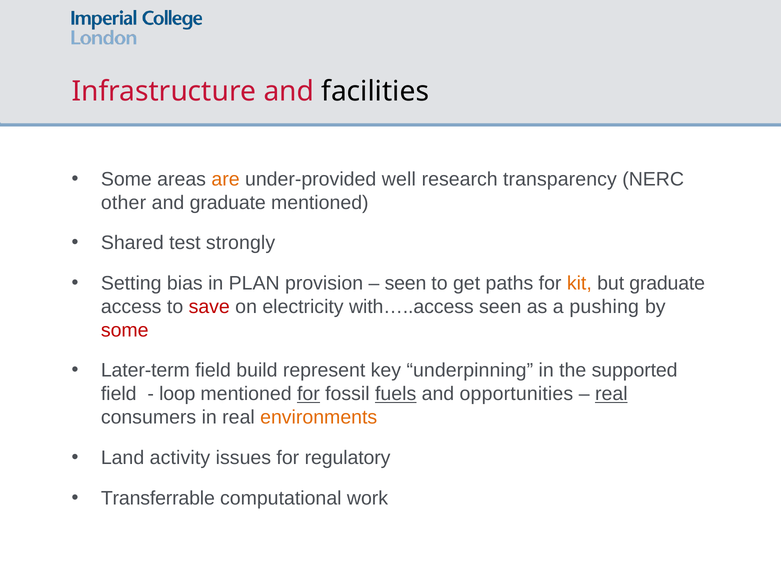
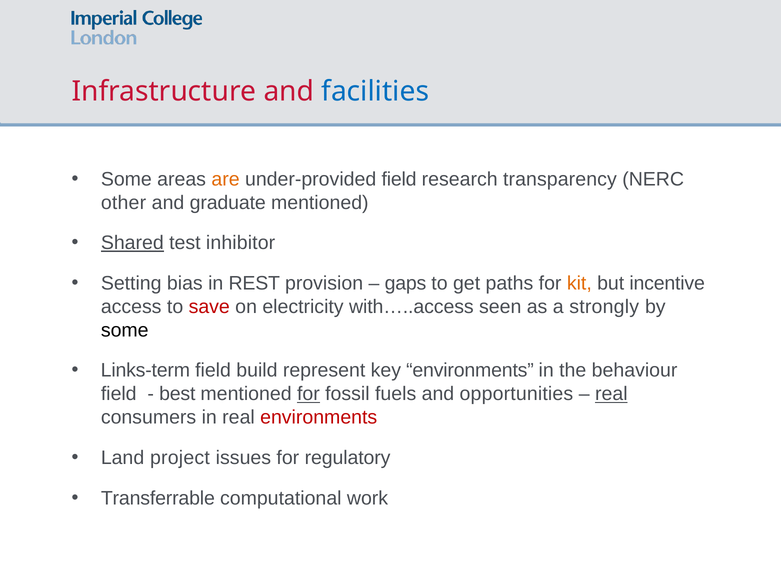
facilities colour: black -> blue (375, 92)
under-provided well: well -> field (399, 179)
Shared underline: none -> present (132, 243)
strongly: strongly -> inhibitor (241, 243)
PLAN: PLAN -> REST (254, 283)
seen: seen -> gaps (406, 283)
but graduate: graduate -> incentive (667, 283)
pushing: pushing -> strongly (604, 307)
some colour: red -> black (125, 330)
Later-term: Later-term -> Links-term (145, 370)
key underpinning: underpinning -> environments (470, 370)
supported: supported -> behaviour (635, 370)
loop: loop -> best (177, 394)
fuels underline: present -> none (396, 394)
environments colour: orange -> red (319, 417)
activity: activity -> project (180, 458)
